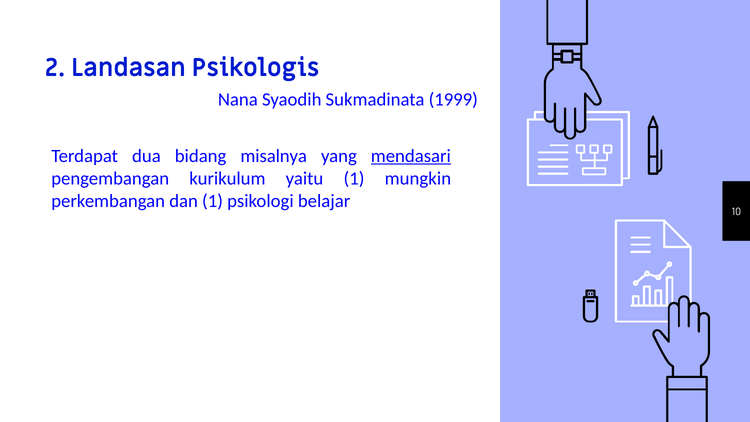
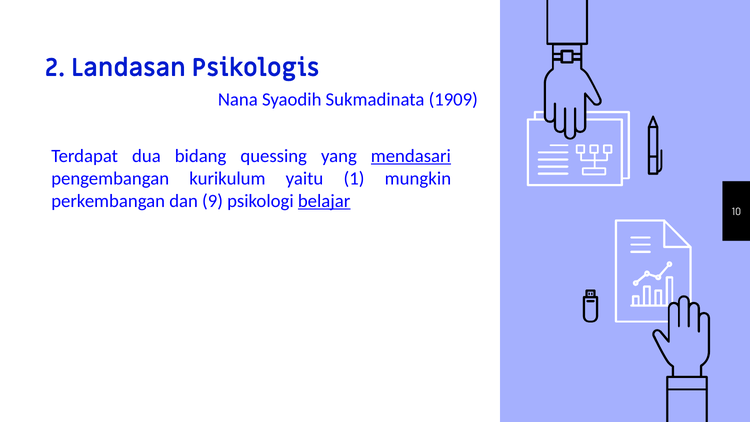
1999: 1999 -> 1909 (453, 100)
misalnya: misalnya -> quessing (274, 156)
dan 1: 1 -> 9 (213, 201)
belajar underline: none -> present (324, 201)
